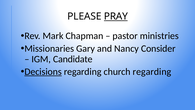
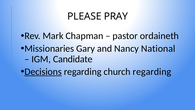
PRAY underline: present -> none (116, 16)
ministries: ministries -> ordaineth (159, 36)
Consider: Consider -> National (158, 48)
